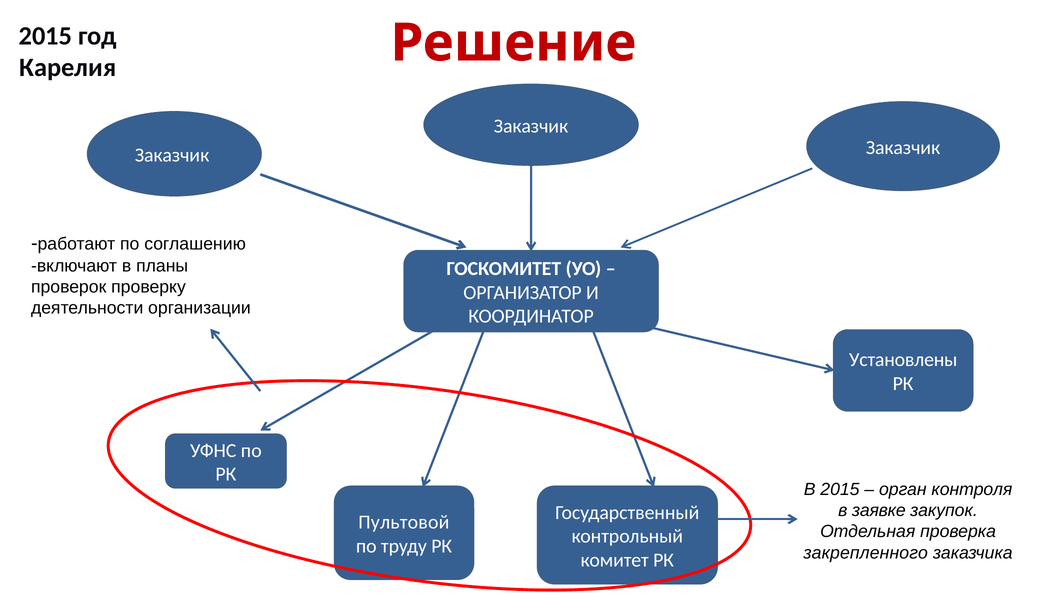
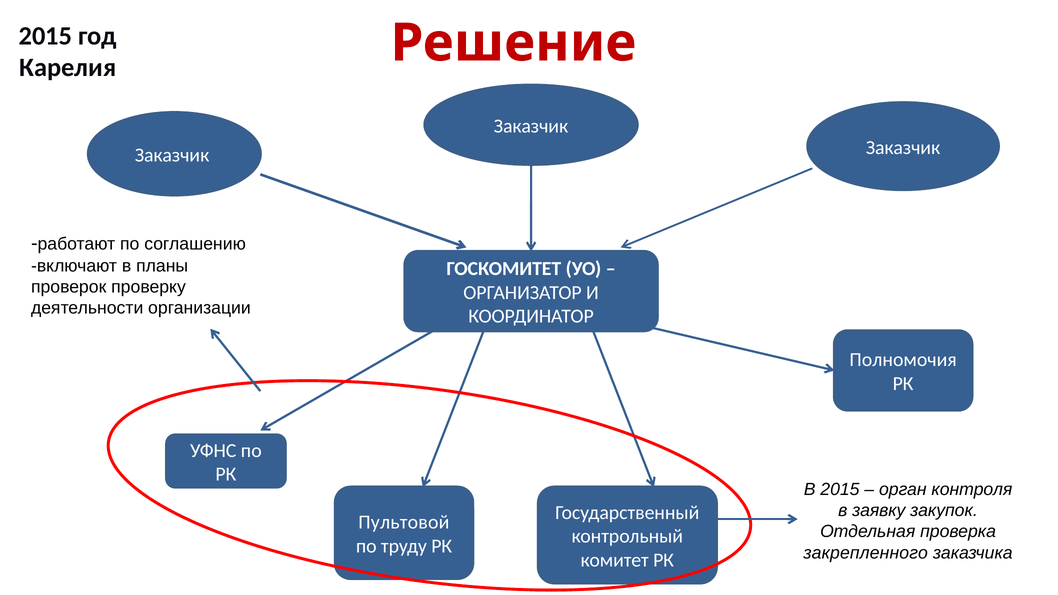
Установлены: Установлены -> Полномочия (903, 360)
заявке: заявке -> заявку (879, 511)
